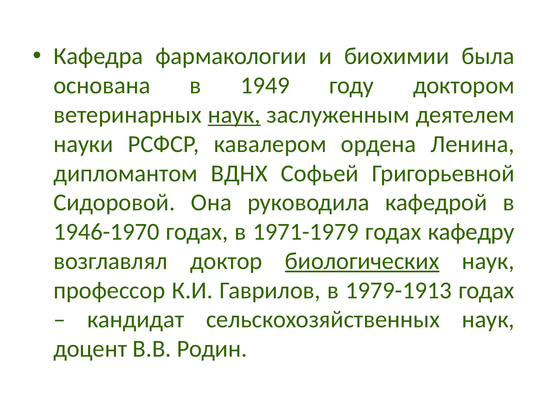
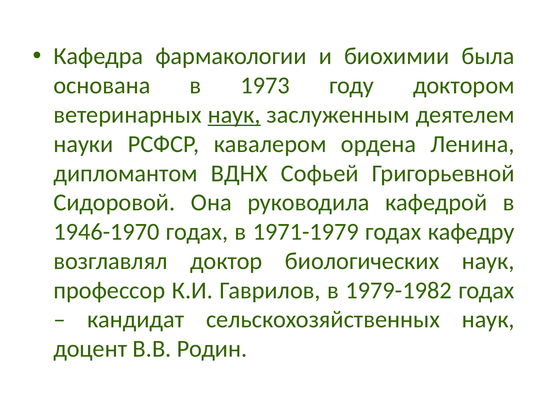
1949: 1949 -> 1973 (265, 86)
биологических underline: present -> none (362, 261)
1979-1913: 1979-1913 -> 1979-1982 (399, 290)
